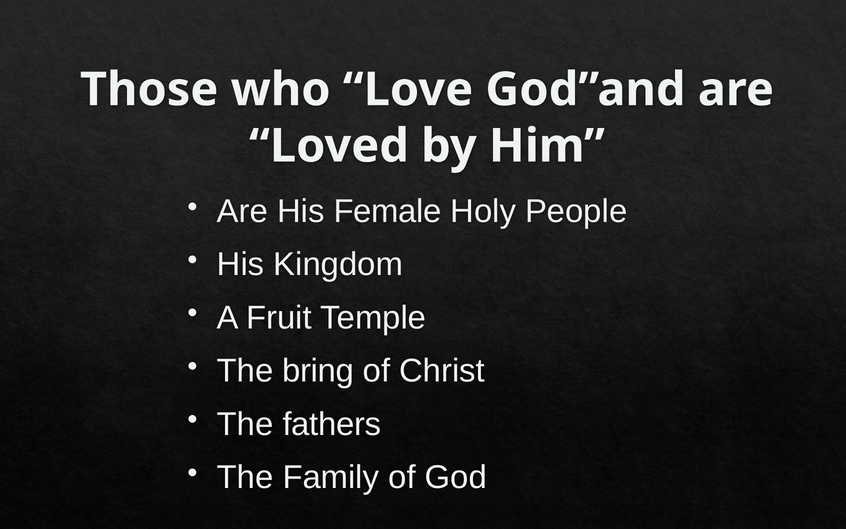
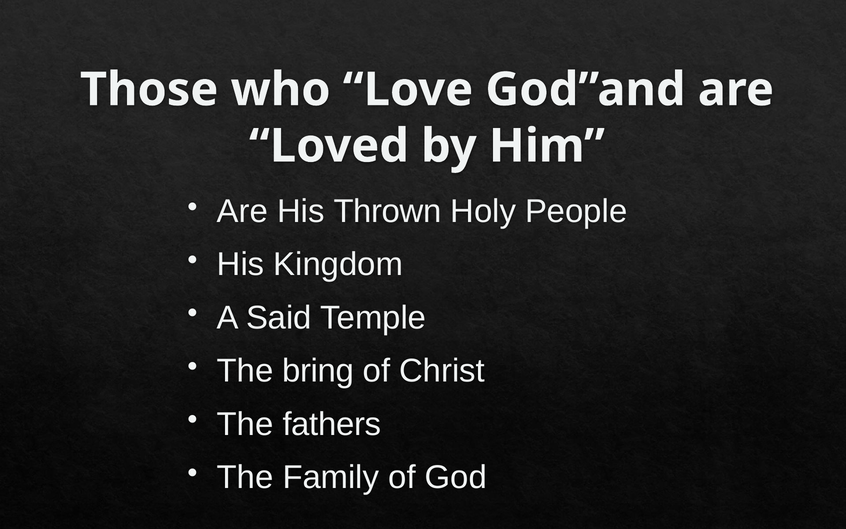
Female: Female -> Thrown (388, 211)
Fruit: Fruit -> Said (279, 318)
